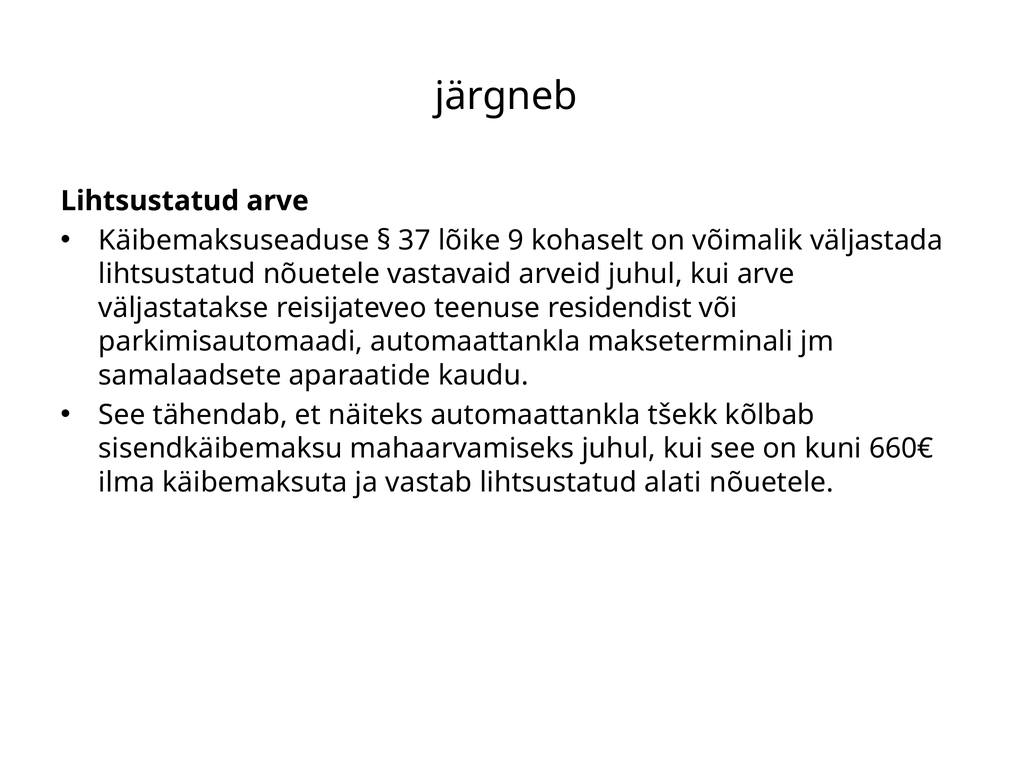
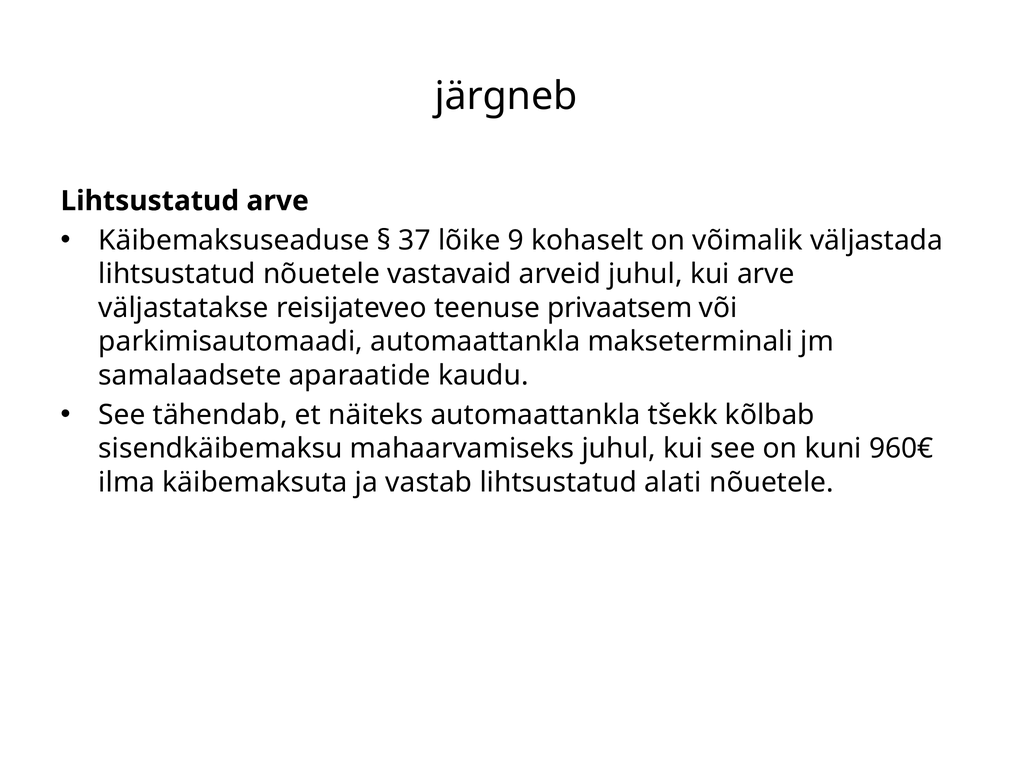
residendist: residendist -> privaatsem (620, 308)
660€: 660€ -> 960€ (901, 449)
